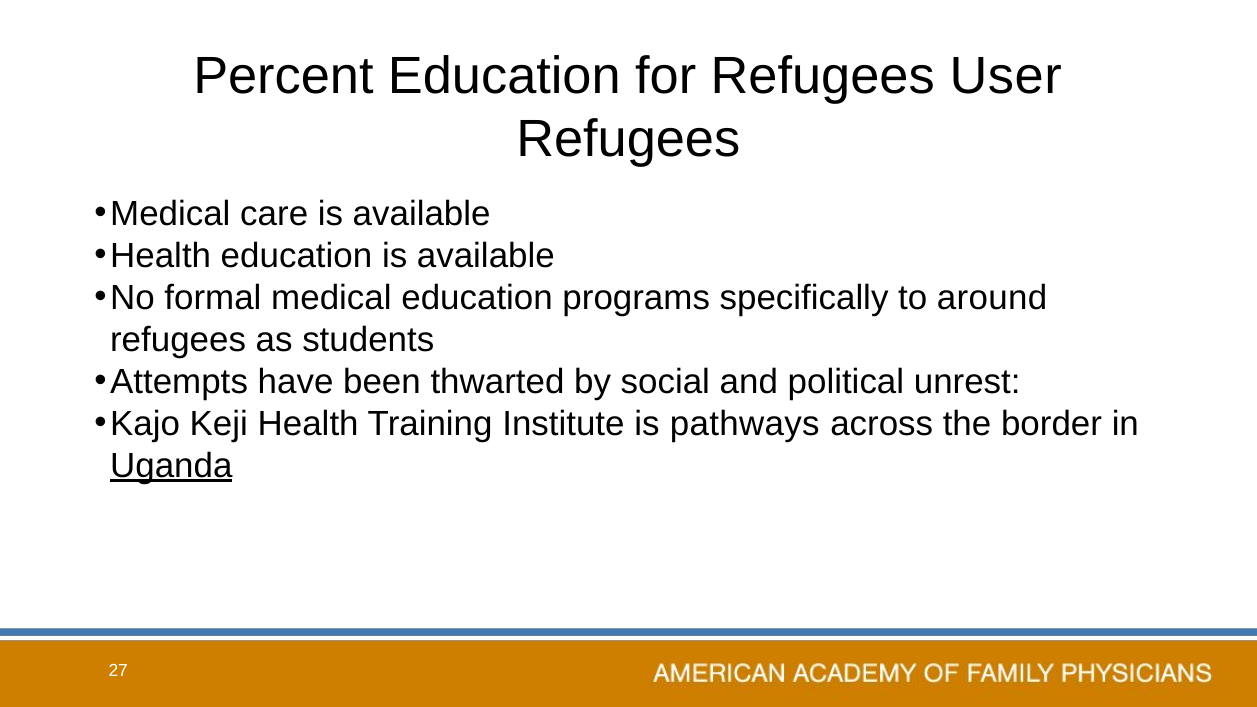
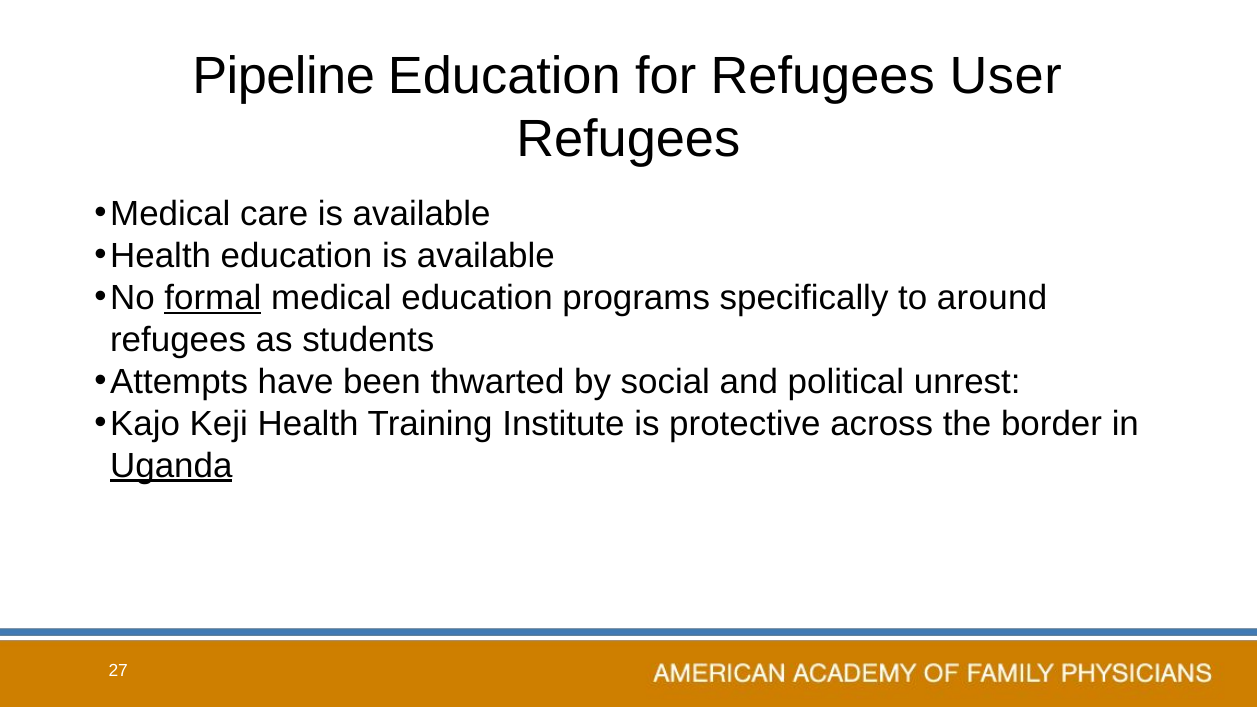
Percent: Percent -> Pipeline (284, 77)
formal underline: none -> present (213, 298)
pathways: pathways -> protective (745, 424)
